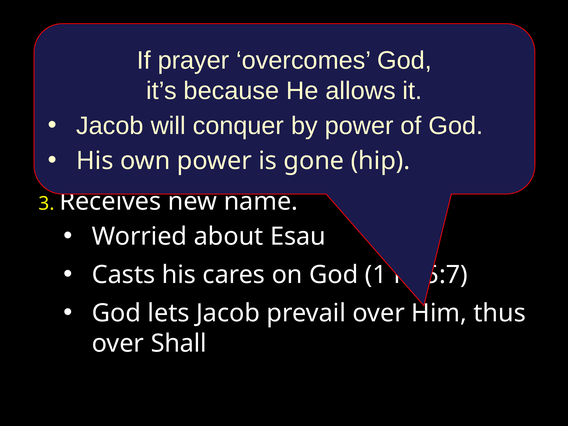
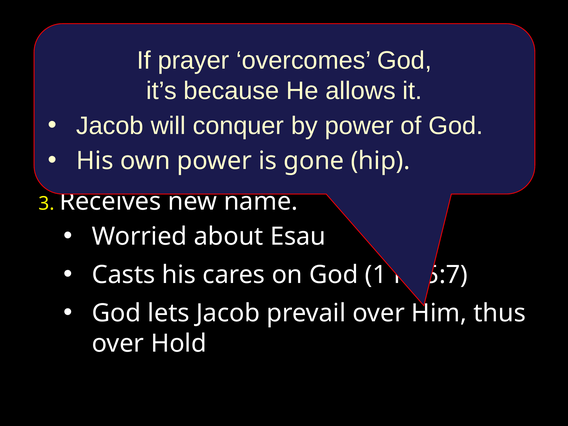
Shall: Shall -> Hold (179, 343)
